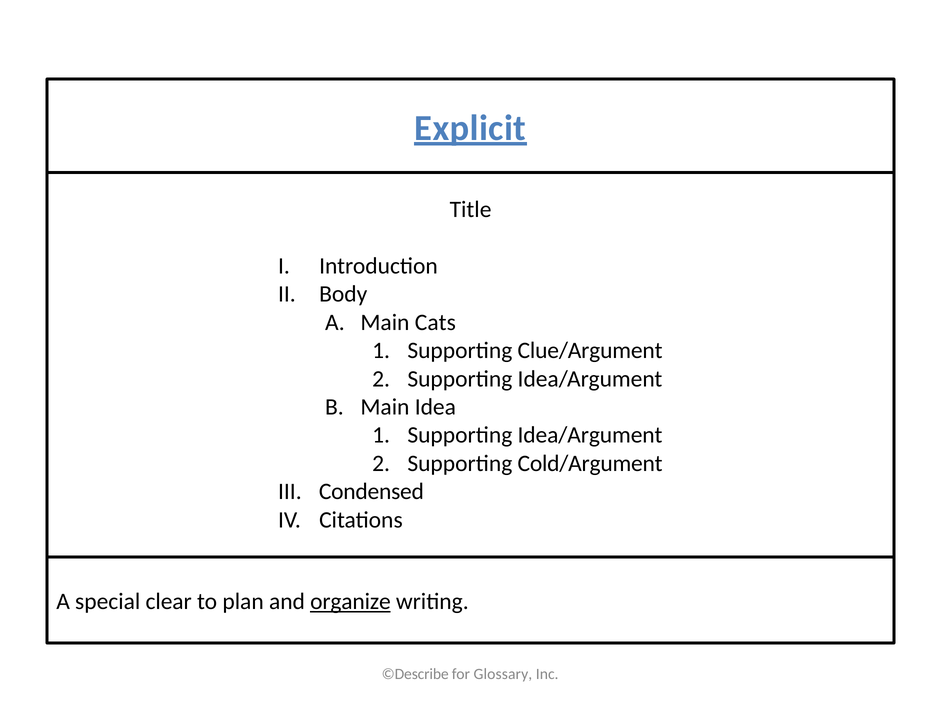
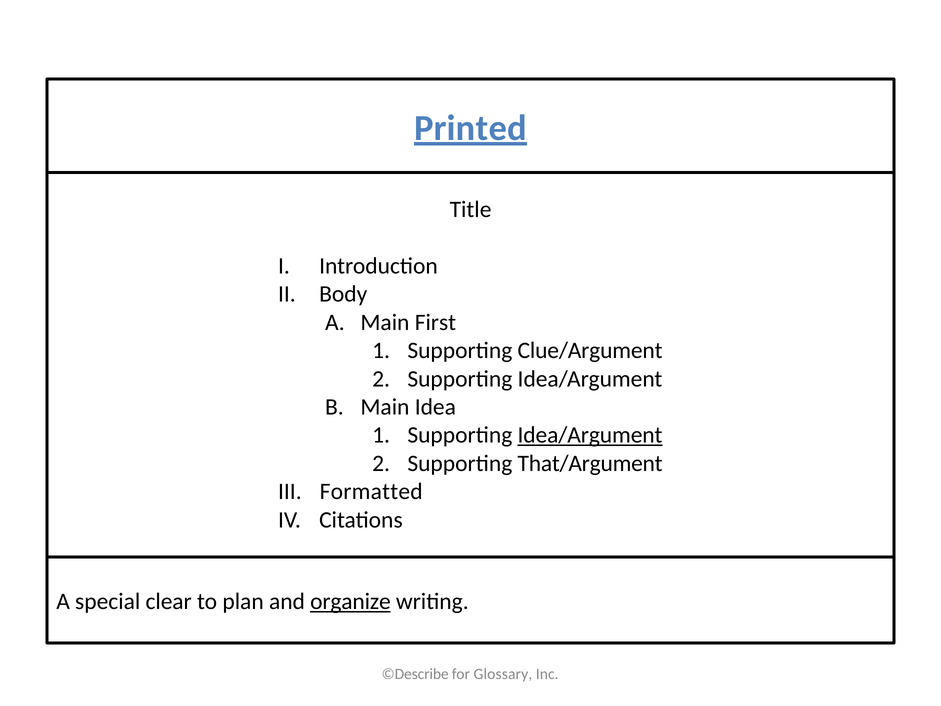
Explicit: Explicit -> Printed (470, 128)
Cats: Cats -> First (435, 322)
Idea/Argument underline: none -> present (590, 435)
Cold/Argument: Cold/Argument -> That/Argument (590, 463)
Condensed: Condensed -> Formatted (371, 492)
